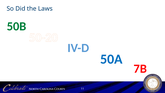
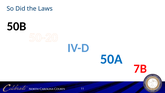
50B colour: green -> black (17, 26)
